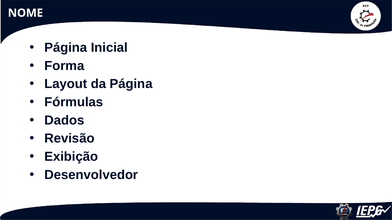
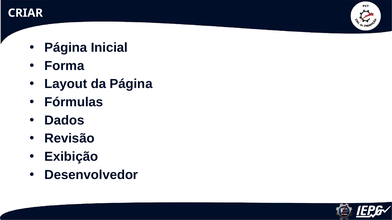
NOME: NOME -> CRIAR (25, 13)
